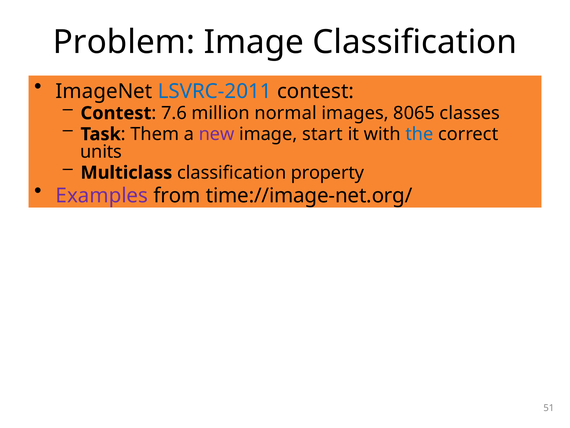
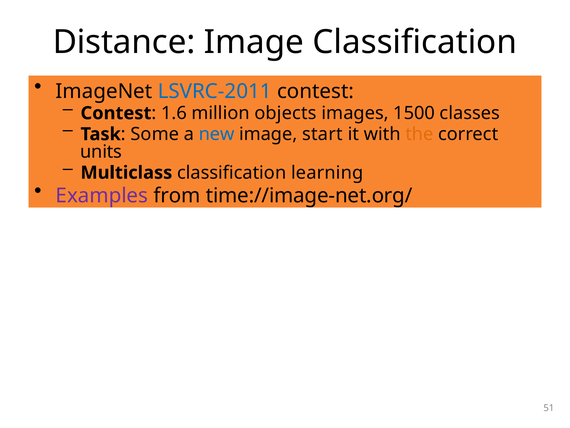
Problem: Problem -> Distance (124, 42)
7.6: 7.6 -> 1.6 (174, 113)
normal: normal -> objects (286, 113)
8065: 8065 -> 1500 (414, 113)
Them: Them -> Some (155, 134)
new colour: purple -> blue (217, 134)
the colour: blue -> orange (419, 134)
property: property -> learning (327, 173)
